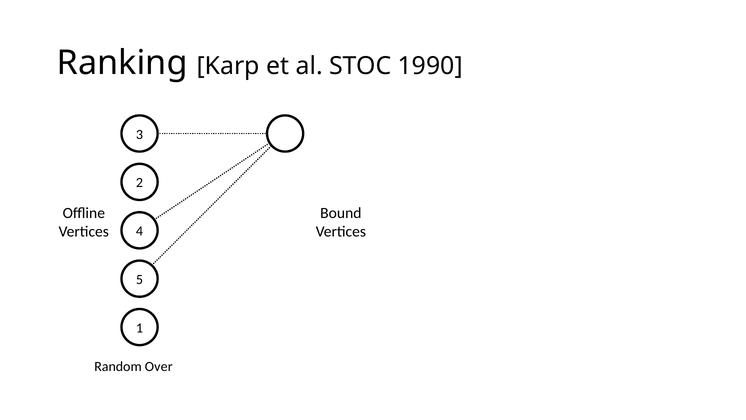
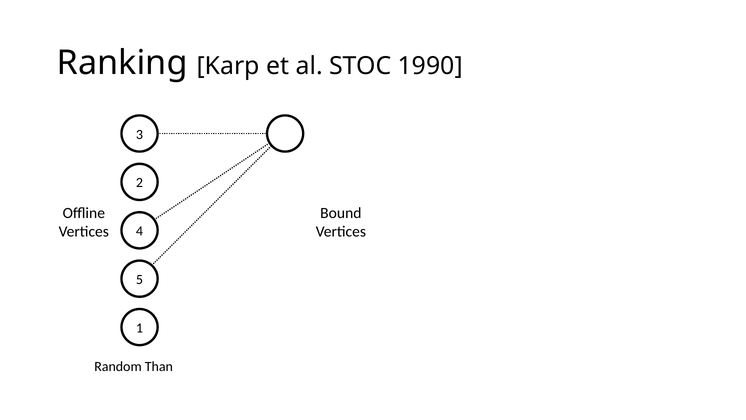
Over: Over -> Than (159, 366)
